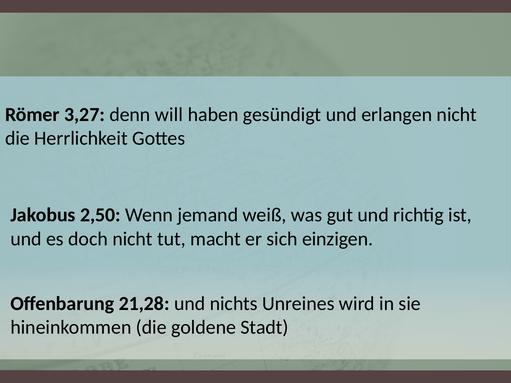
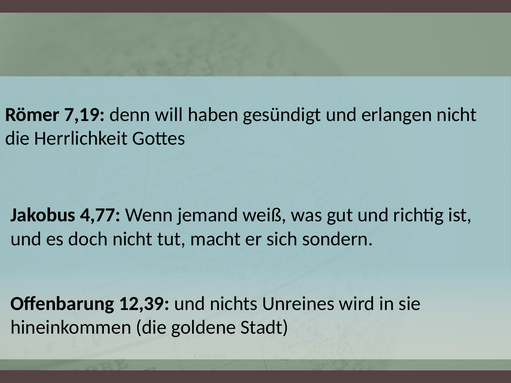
3,27: 3,27 -> 7,19 (84, 115)
2,50: 2,50 -> 4,77 (100, 215)
einzigen: einzigen -> sondern (338, 239)
21,28: 21,28 -> 12,39 (144, 304)
